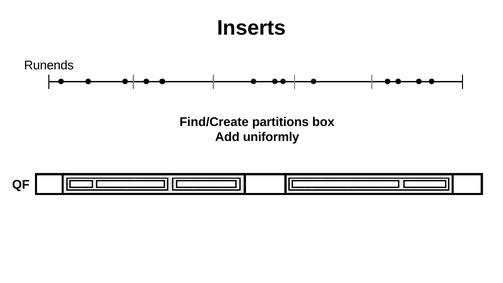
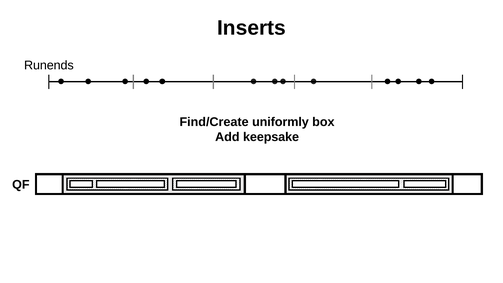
partitions: partitions -> uniformly (280, 122)
uniformly: uniformly -> keepsake (271, 137)
